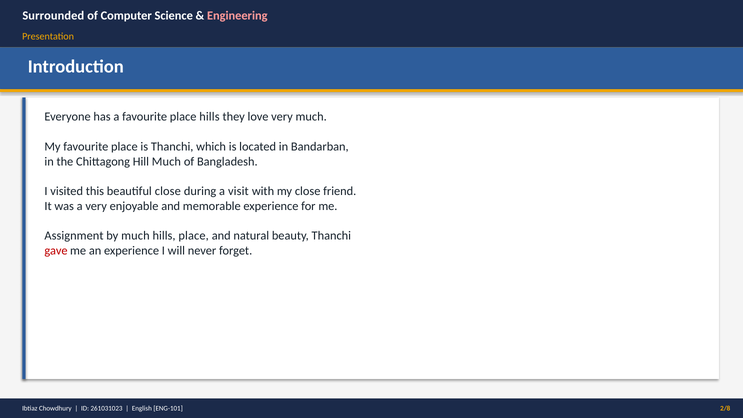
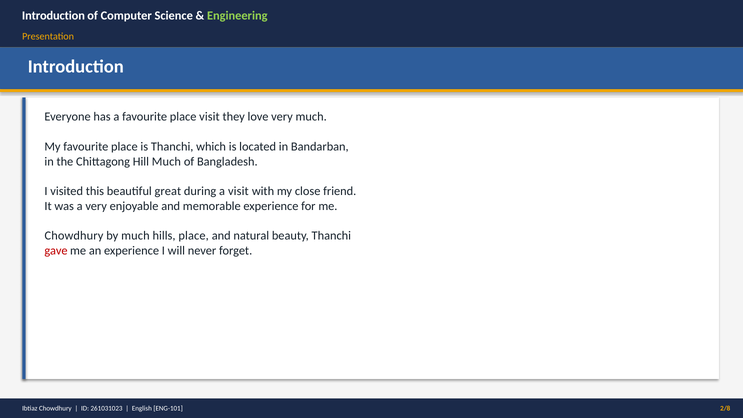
Surrounded: Surrounded -> Introduction (53, 15)
Engineering colour: pink -> light green (237, 15)
place hills: hills -> visit (209, 117)
beautiful close: close -> great (168, 191)
Assignment: Assignment -> Chowdhury (74, 236)
